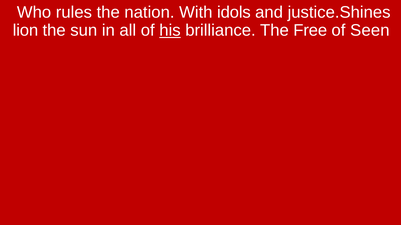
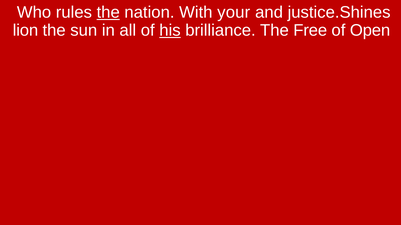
the underline: none -> present (108, 12)
idols: idols -> your (234, 12)
Seen: Seen -> Open (370, 30)
